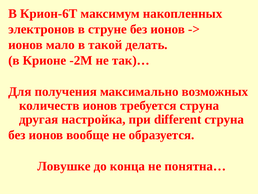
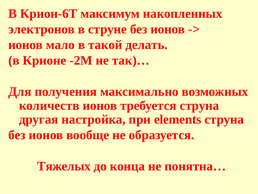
different: different -> elements (178, 119)
Ловушке: Ловушке -> Тяжелых (64, 166)
